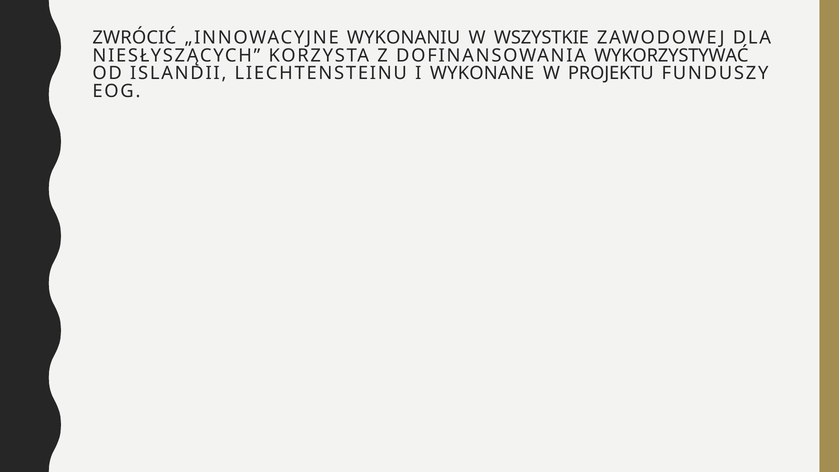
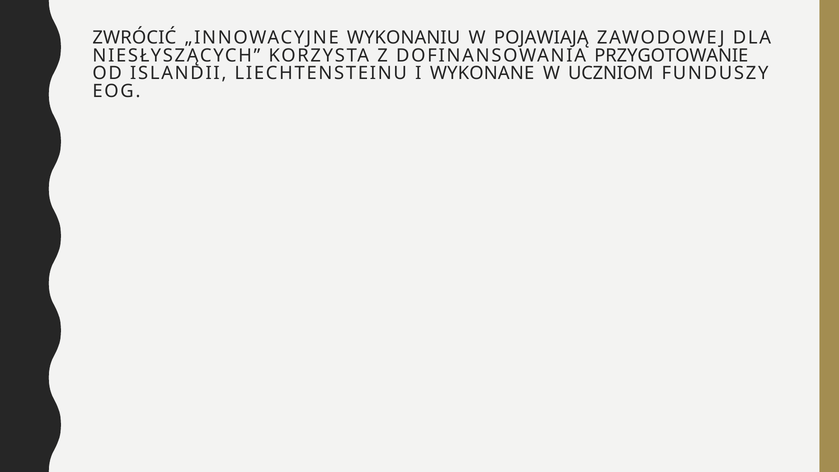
WSZYSTKIE: WSZYSTKIE -> POJAWIAJĄ (541, 38)
WYKORZYSTYWAĆ: WYKORZYSTYWAĆ -> PRZYGOTOWANIE (671, 56)
PROJEKTU: PROJEKTU -> UCZNIOM (611, 73)
